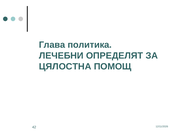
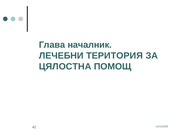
политика: политика -> началник (90, 45)
ОПРЕДЕЛЯТ: ОПРЕДЕЛЯТ -> ТЕРИТОРИЯ (115, 56)
